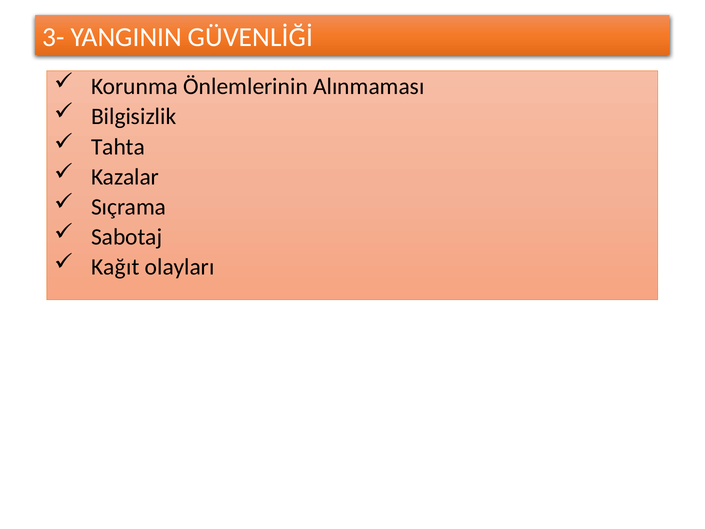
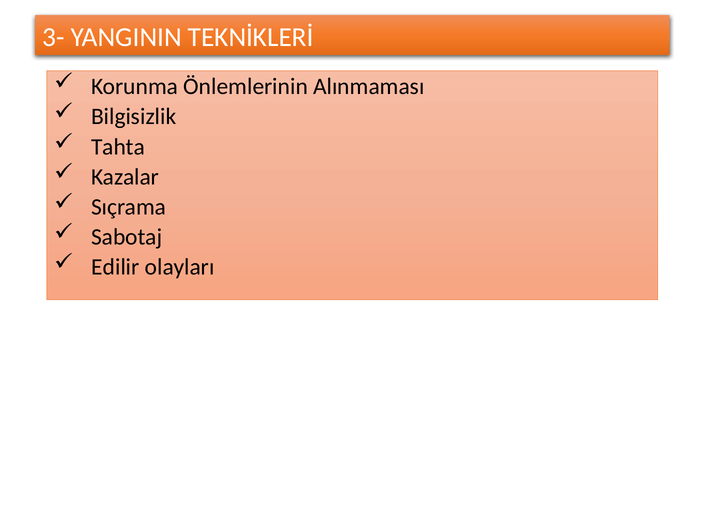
GÜVENLİĞİ: GÜVENLİĞİ -> TEKNİKLERİ (251, 37)
Kağıt: Kağıt -> Edilir (115, 267)
